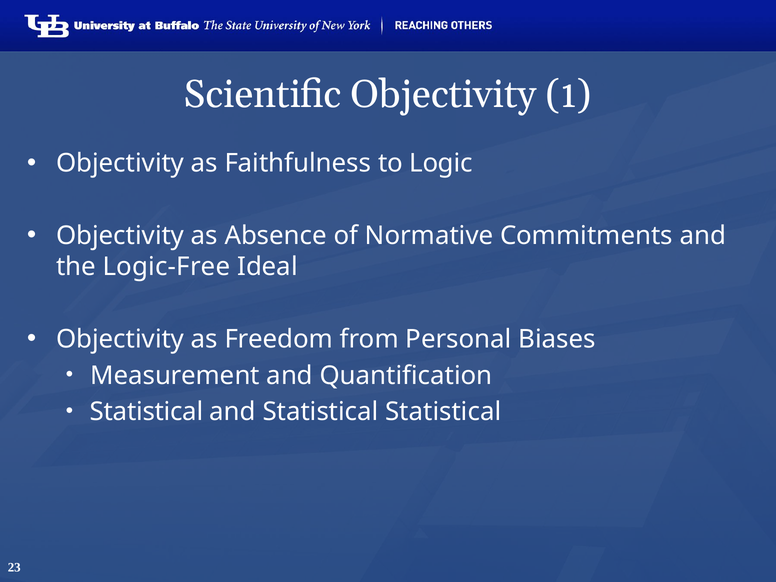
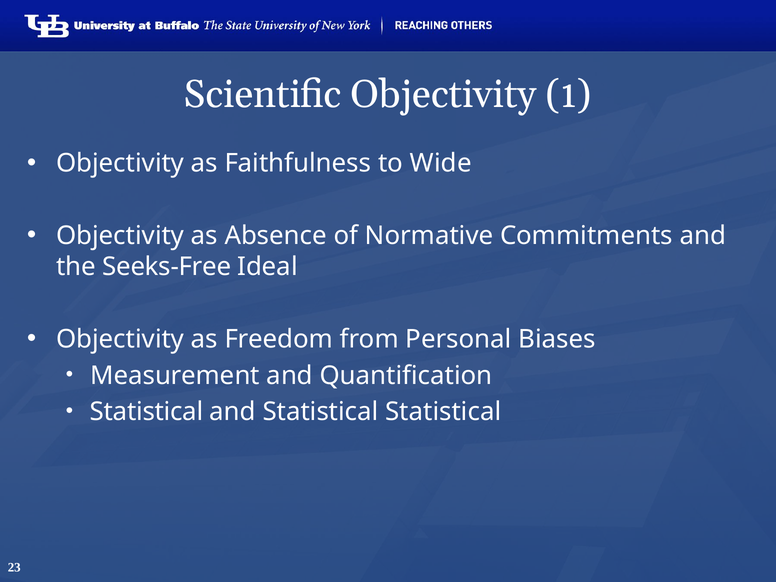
Logic: Logic -> Wide (441, 163)
Logic-Free: Logic-Free -> Seeks-Free (167, 267)
